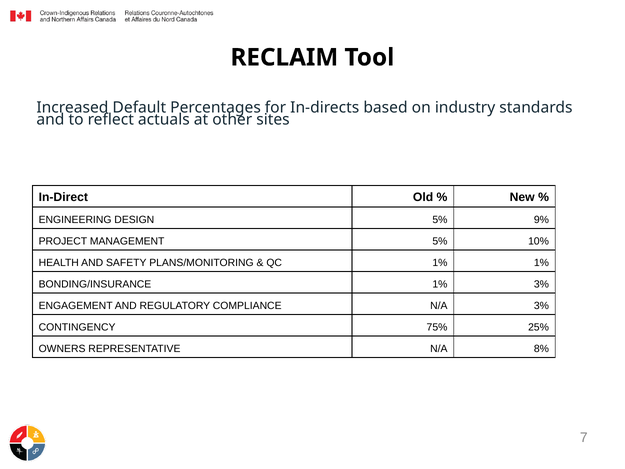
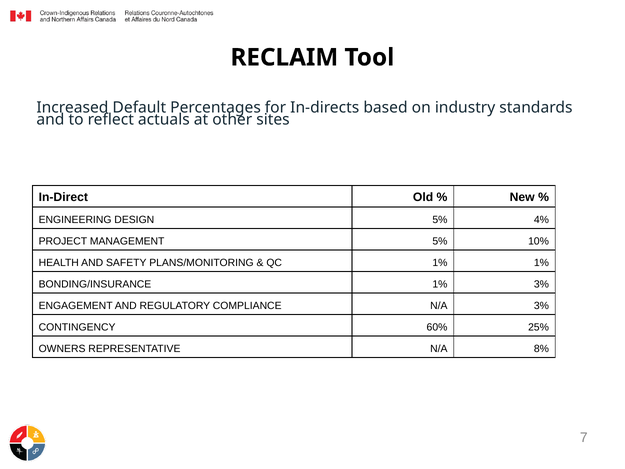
9%: 9% -> 4% (541, 220)
75%: 75% -> 60% (437, 327)
